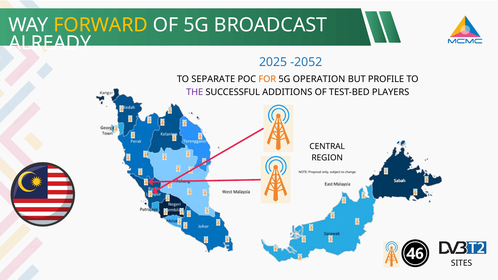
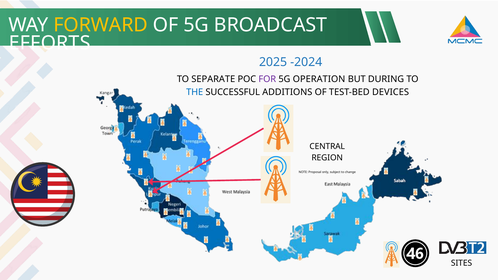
ALREADY: ALREADY -> EFFORTS (50, 43)
-2052: -2052 -> -2024 (306, 62)
FOR colour: orange -> purple (267, 79)
PROFILE: PROFILE -> DURING (386, 79)
THE colour: purple -> blue (195, 92)
PLAYERS: PLAYERS -> DEVICES (391, 92)
